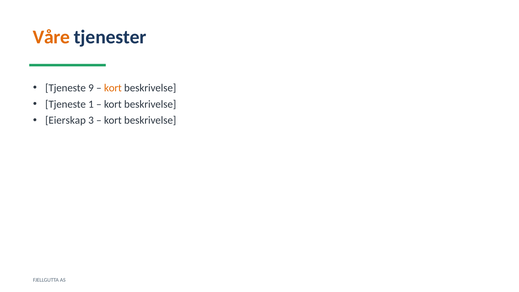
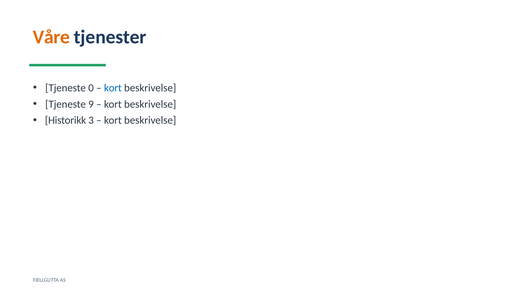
9: 9 -> 0 (91, 88)
kort colour: orange -> blue (113, 88)
1: 1 -> 9 (91, 104)
Eierskap: Eierskap -> Historikk (66, 120)
